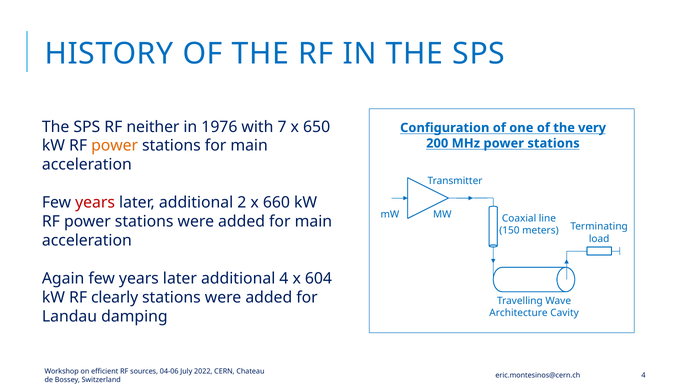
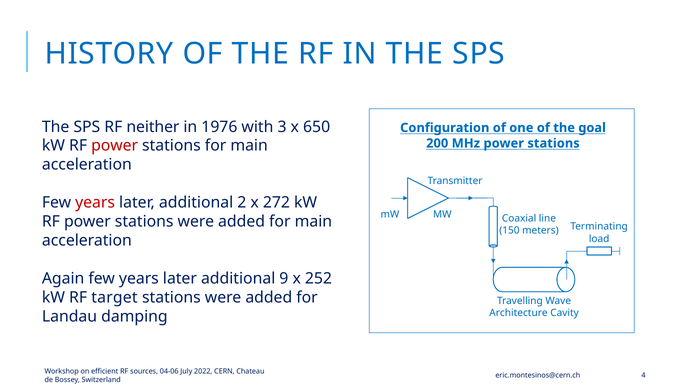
7: 7 -> 3 (282, 127)
very: very -> goal (592, 128)
power colour: orange -> red (115, 146)
660: 660 -> 272 (276, 203)
additional 4: 4 -> 9 (284, 279)
604: 604 -> 252 (318, 279)
clearly: clearly -> target (114, 298)
